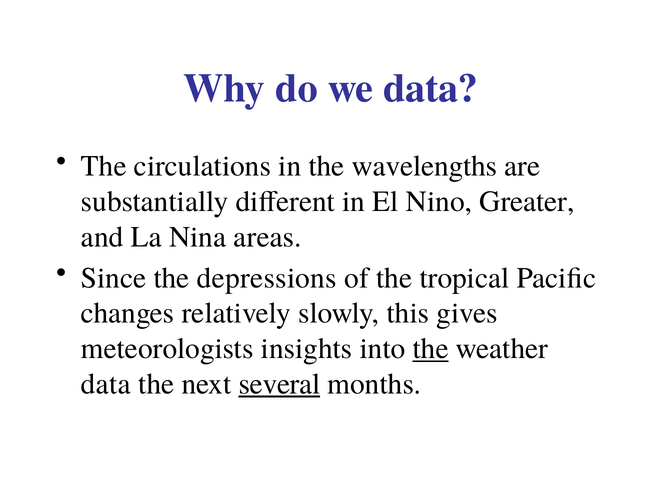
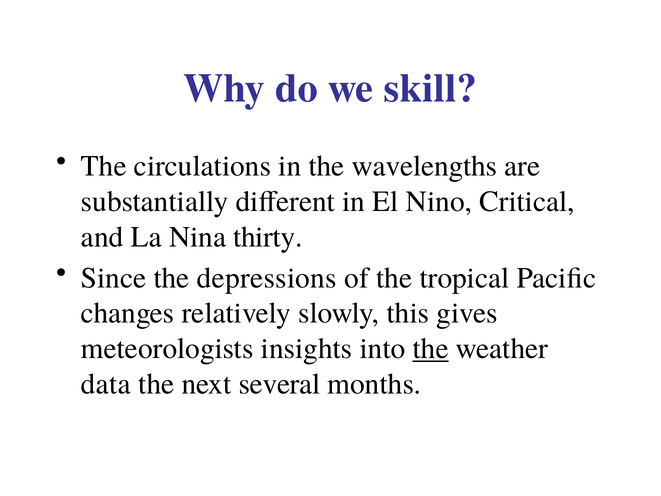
we data: data -> skill (430, 88)
Greater: Greater -> Critical (527, 201)
areas: areas -> thirty (268, 237)
several underline: present -> none (279, 384)
